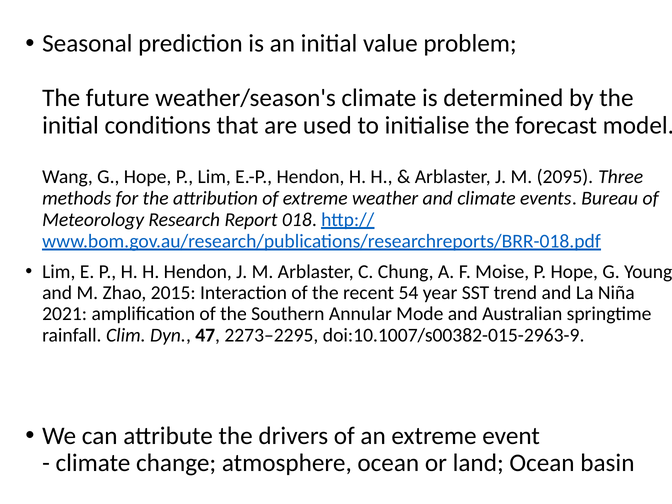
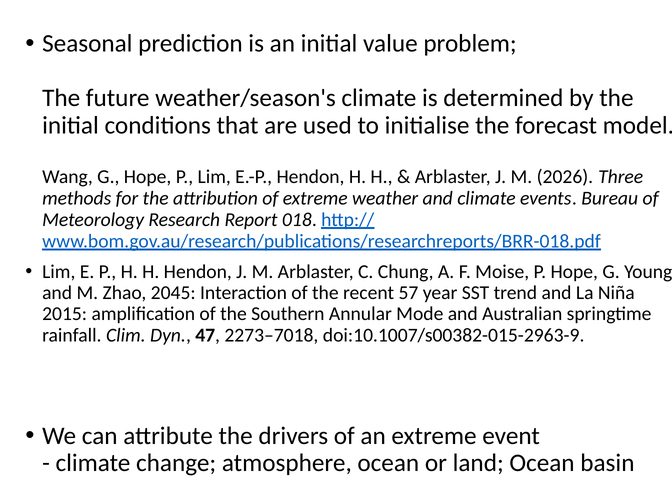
2095: 2095 -> 2026 (565, 177)
2015: 2015 -> 2045 (173, 293)
54: 54 -> 57 (408, 293)
2021: 2021 -> 2015 (65, 314)
2273–2295: 2273–2295 -> 2273–7018 (271, 335)
